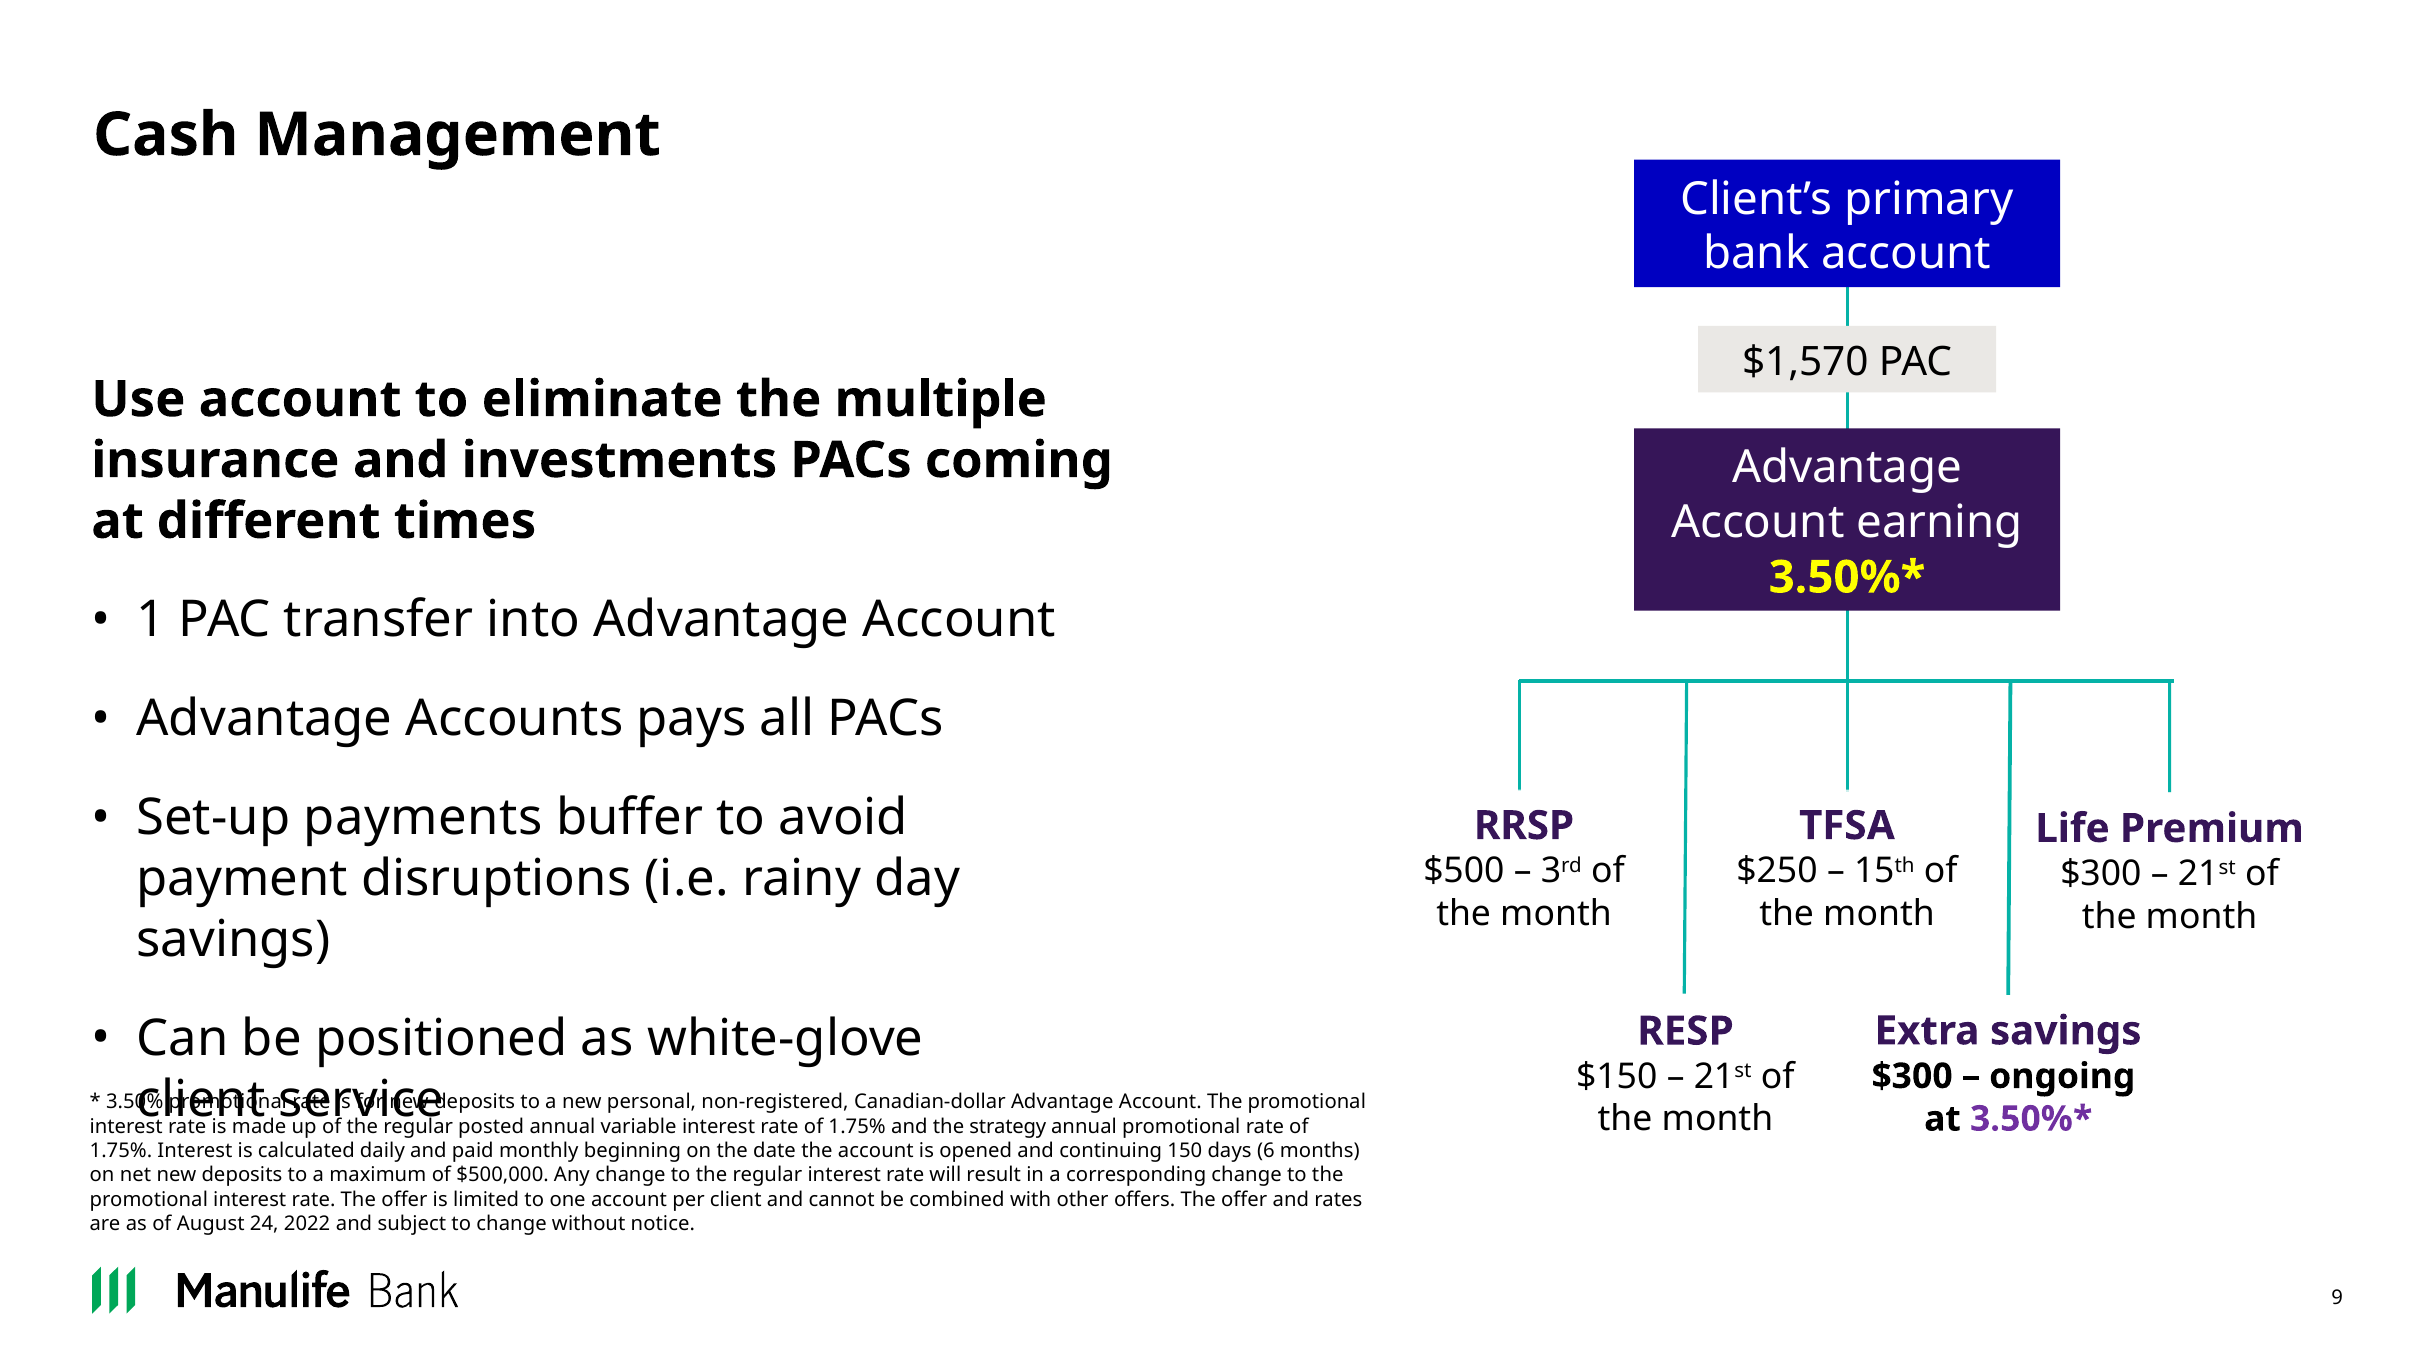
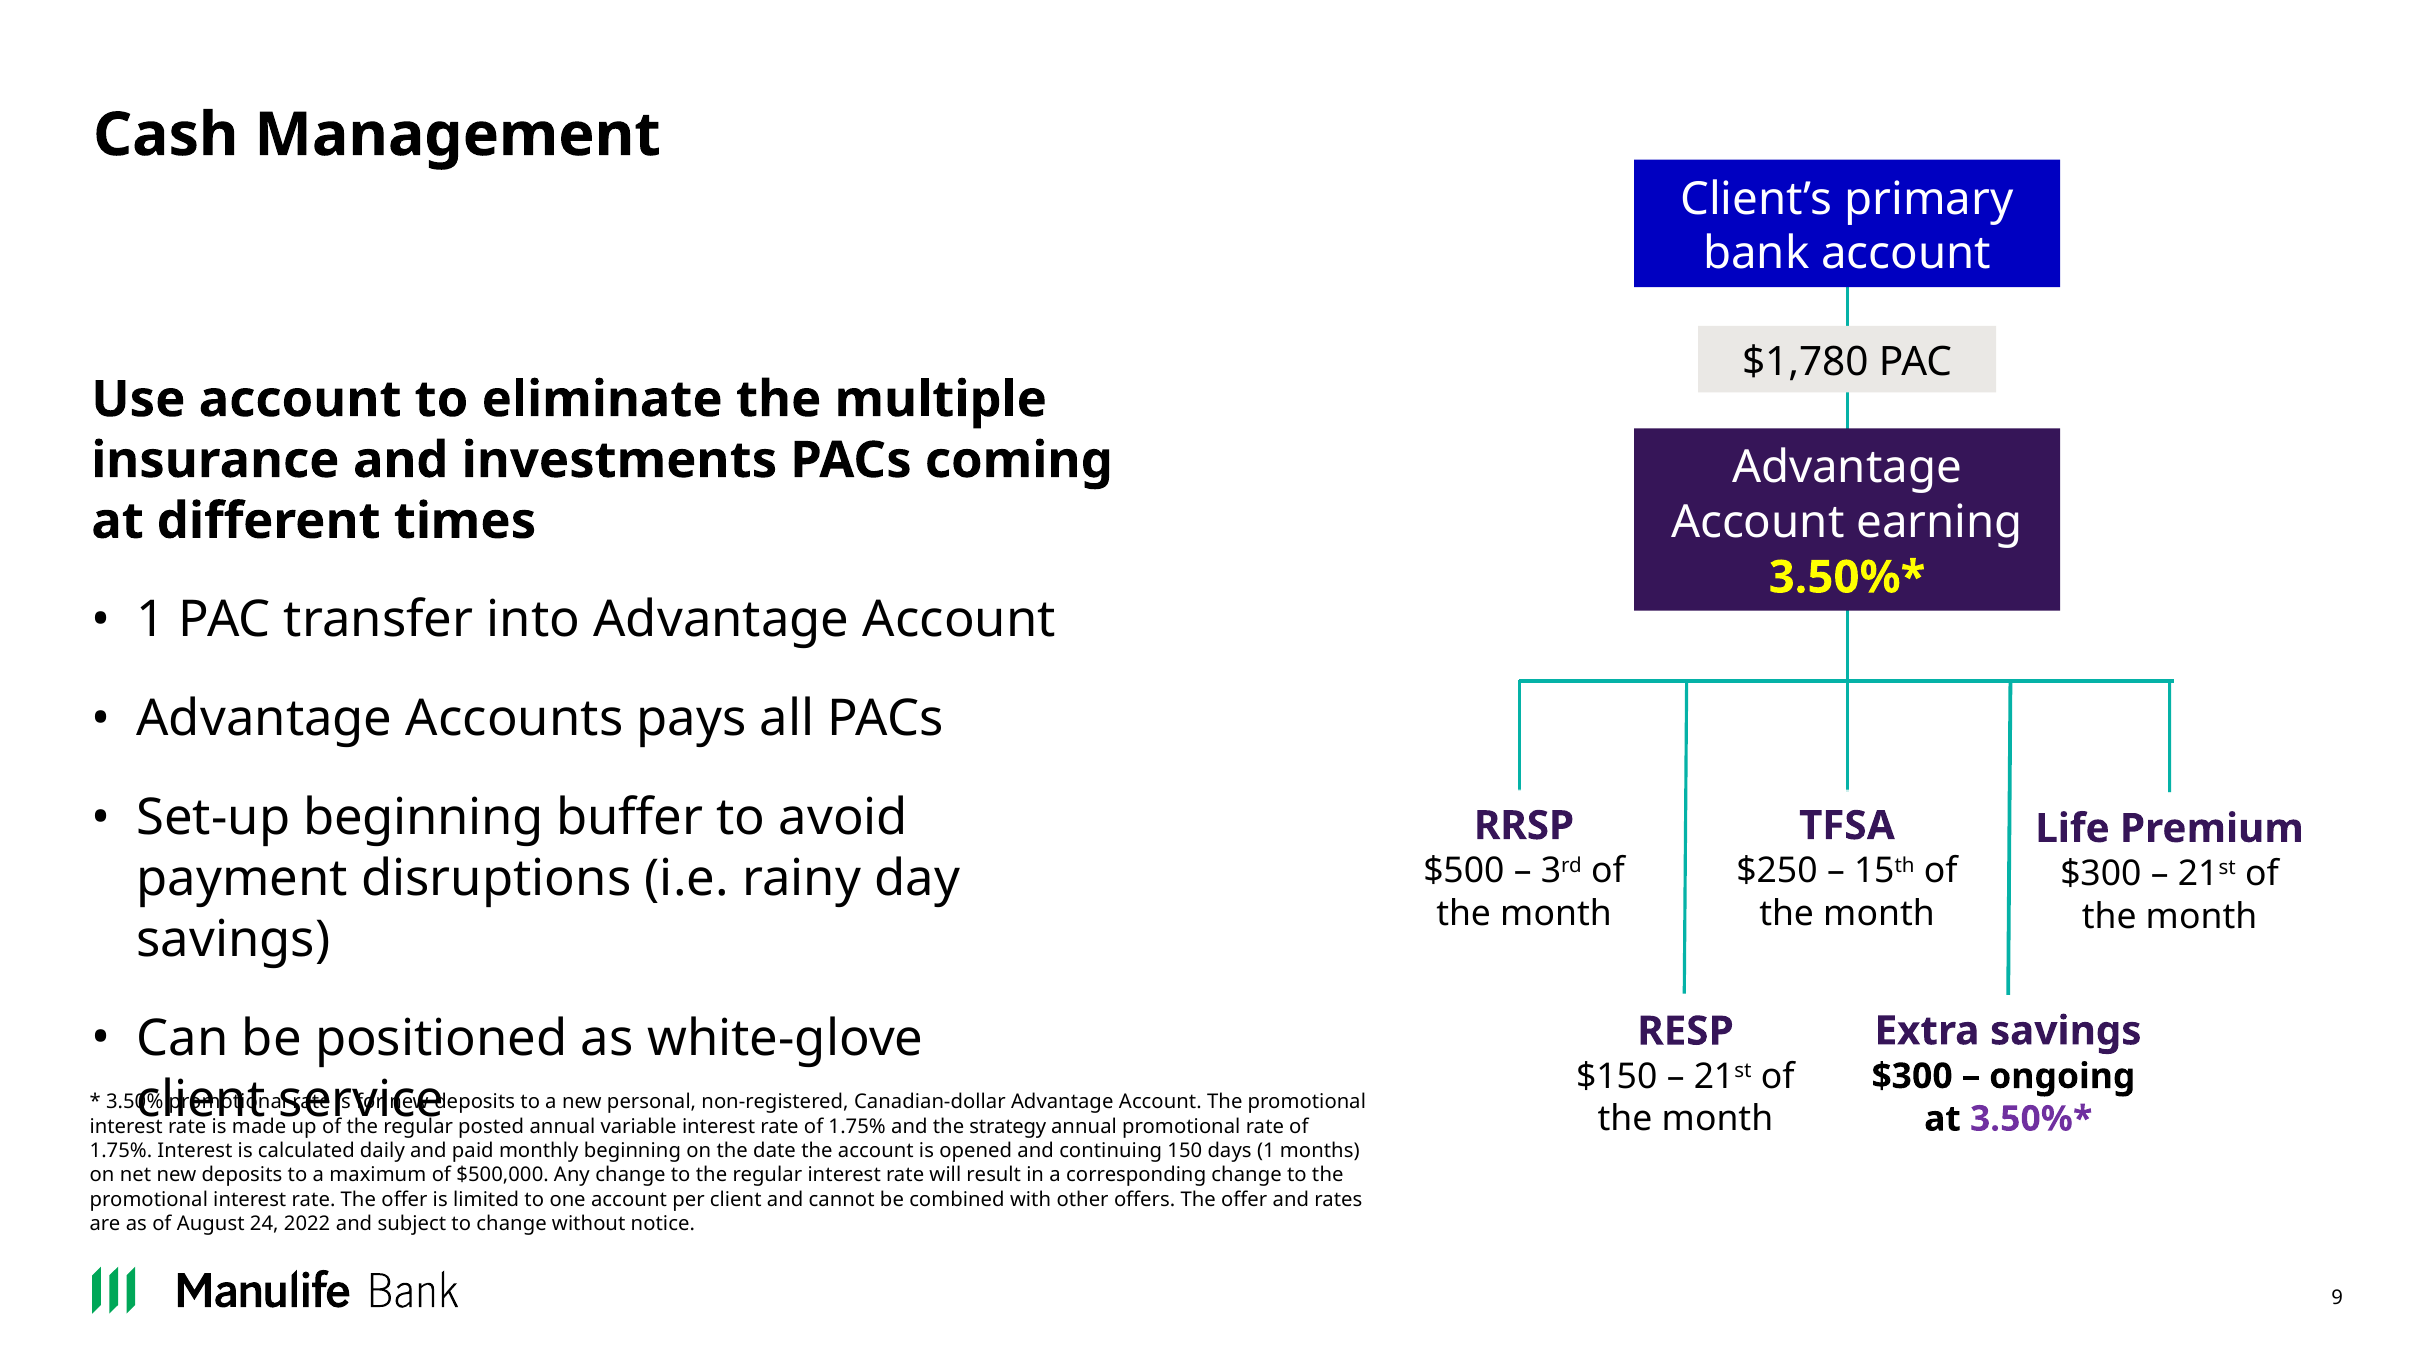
$1,570: $1,570 -> $1,780 (1805, 362)
Set-up payments: payments -> beginning (424, 818)
days 6: 6 -> 1 (1266, 1151)
